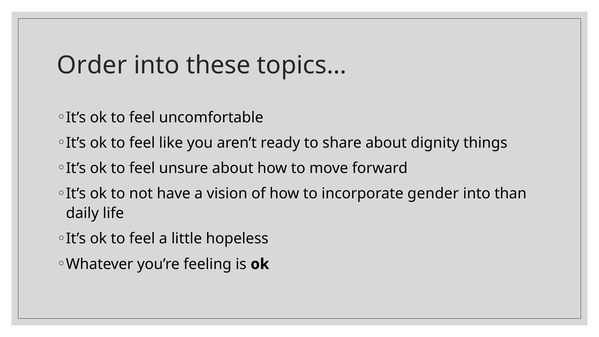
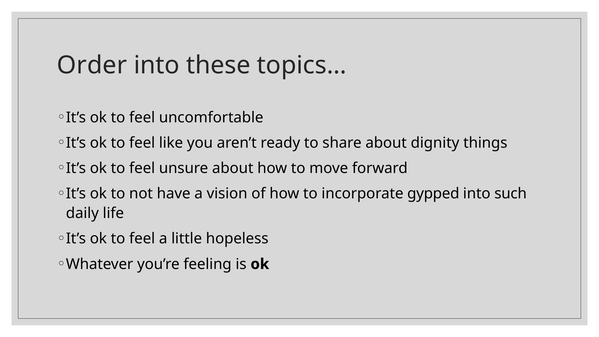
gender: gender -> gypped (433, 194)
than: than -> such (511, 194)
